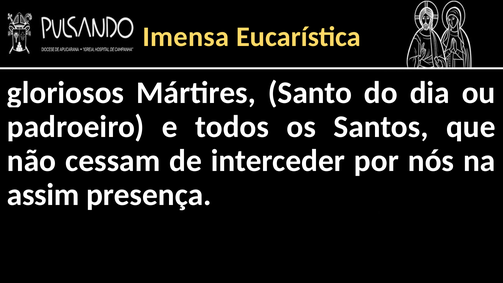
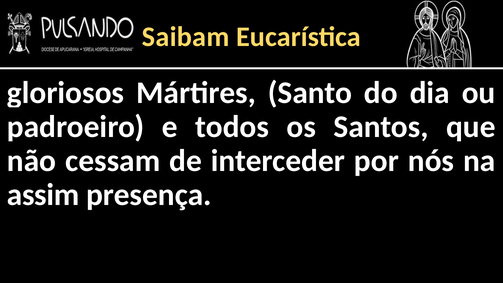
Imensa: Imensa -> Saibam (186, 37)
